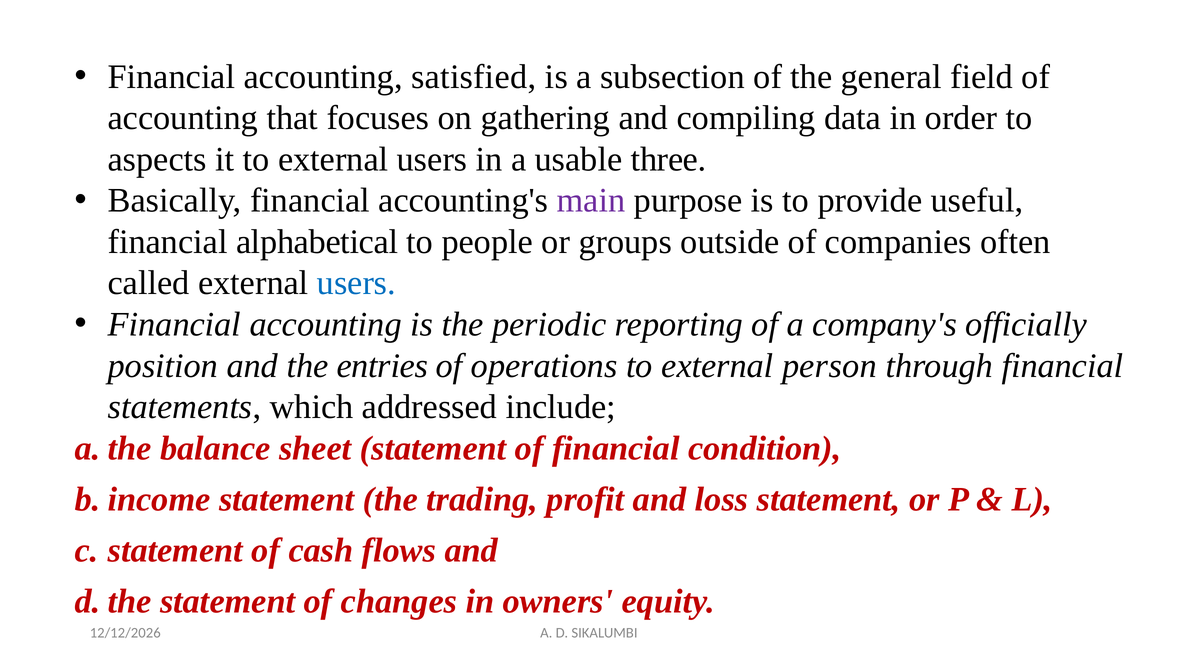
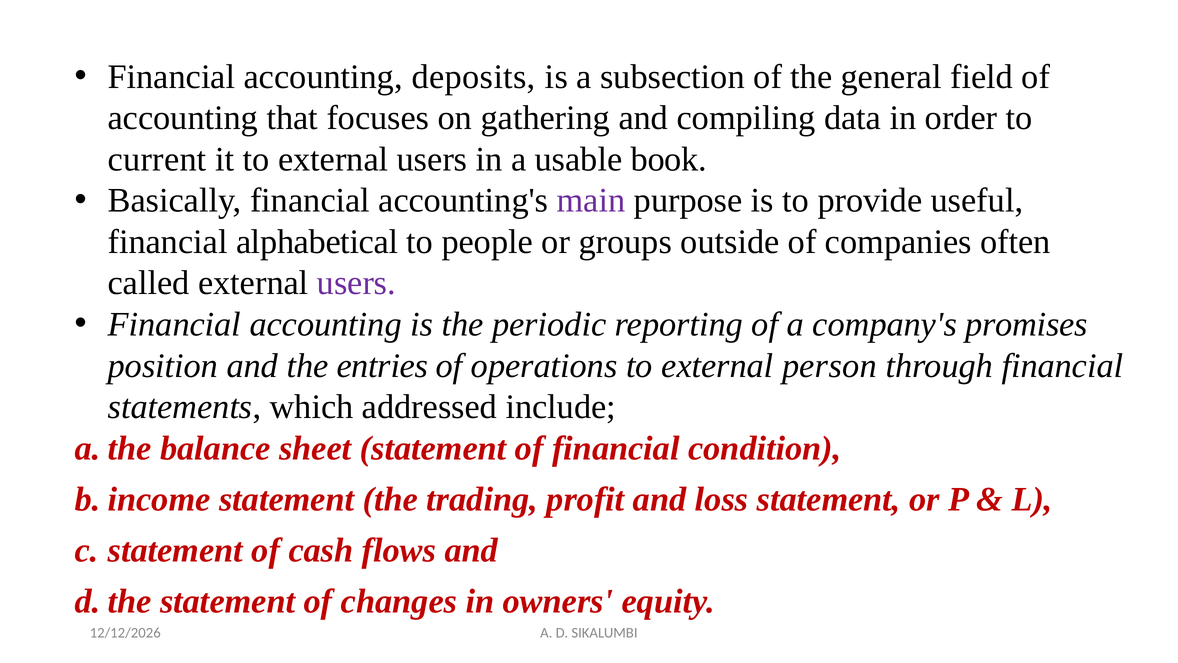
satisfied: satisfied -> deposits (474, 77)
aspects: aspects -> current (157, 159)
three: three -> book (669, 159)
users colour: blue -> purple (356, 283)
officially: officially -> promises (1026, 324)
